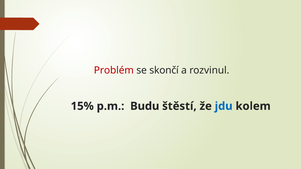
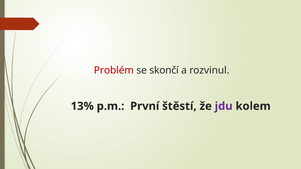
15%: 15% -> 13% (82, 106)
Budu: Budu -> První (145, 106)
jdu colour: blue -> purple (224, 106)
